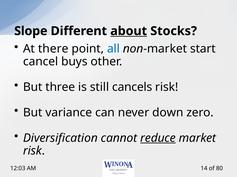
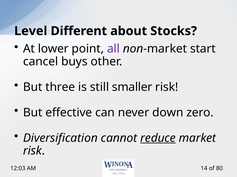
Slope: Slope -> Level (31, 31)
about underline: present -> none (129, 31)
there: there -> lower (53, 49)
all colour: blue -> purple (113, 49)
cancels: cancels -> smaller (132, 87)
variance: variance -> effective (69, 113)
